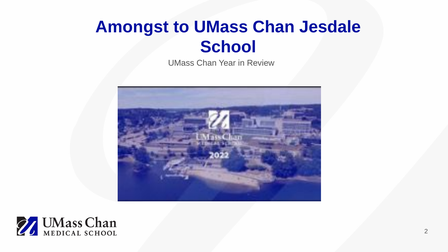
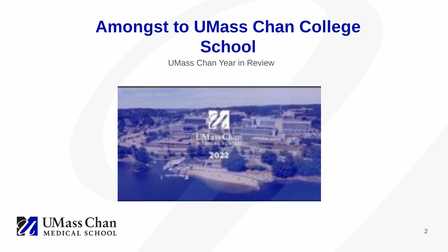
Jesdale: Jesdale -> College (330, 27)
